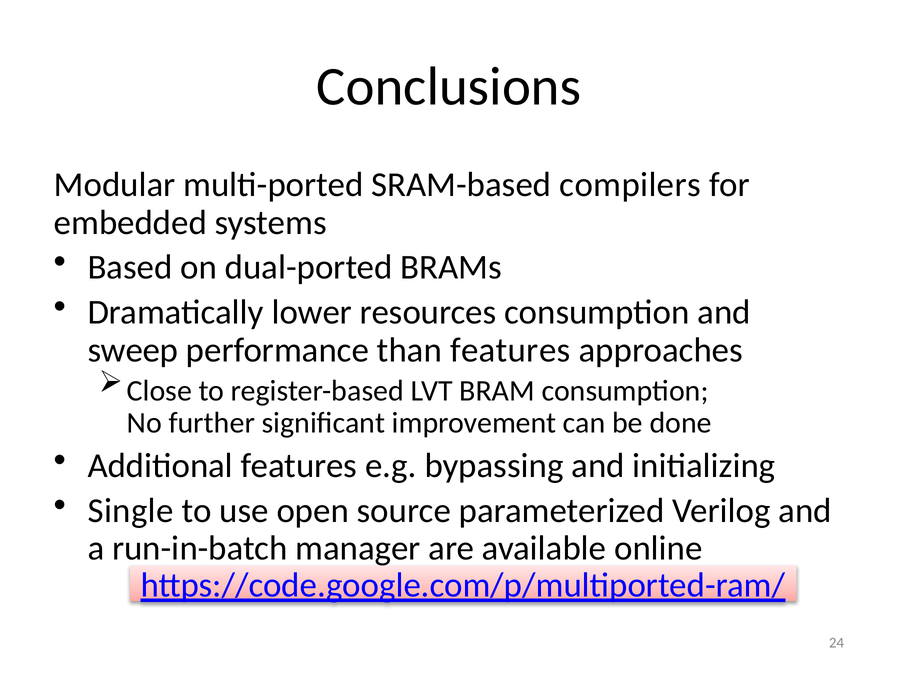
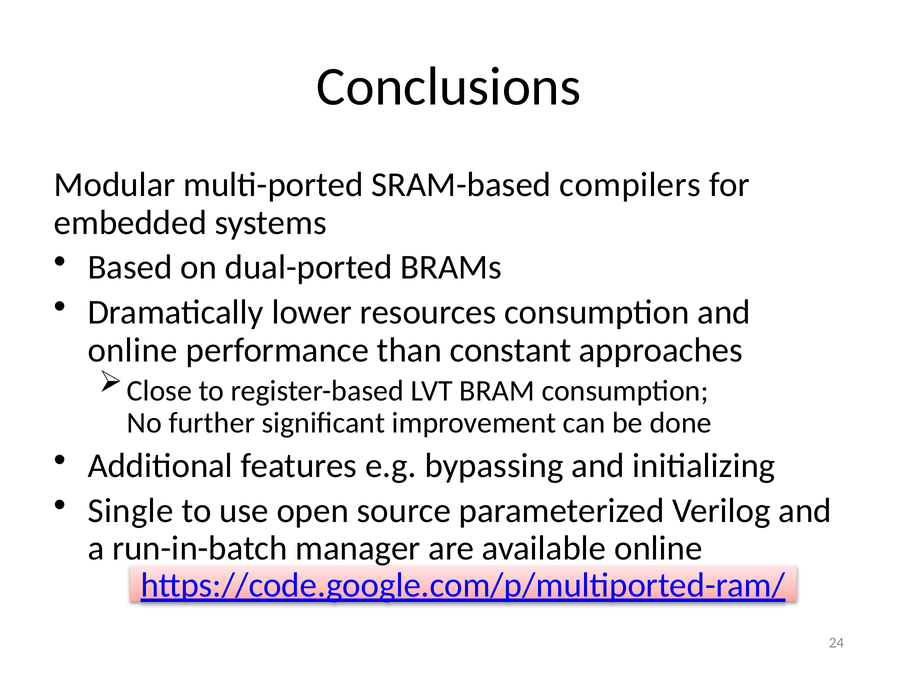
sweep: sweep -> online (133, 350)
than features: features -> constant (511, 350)
